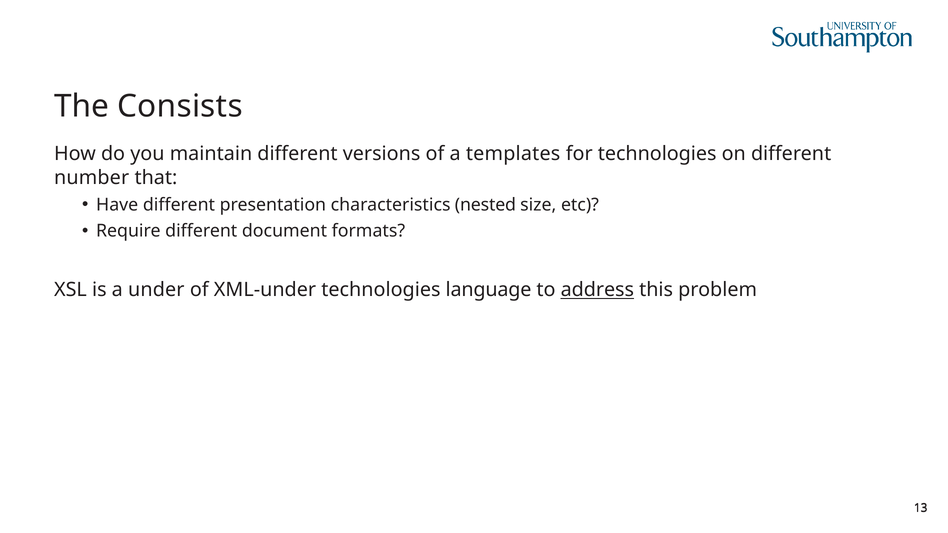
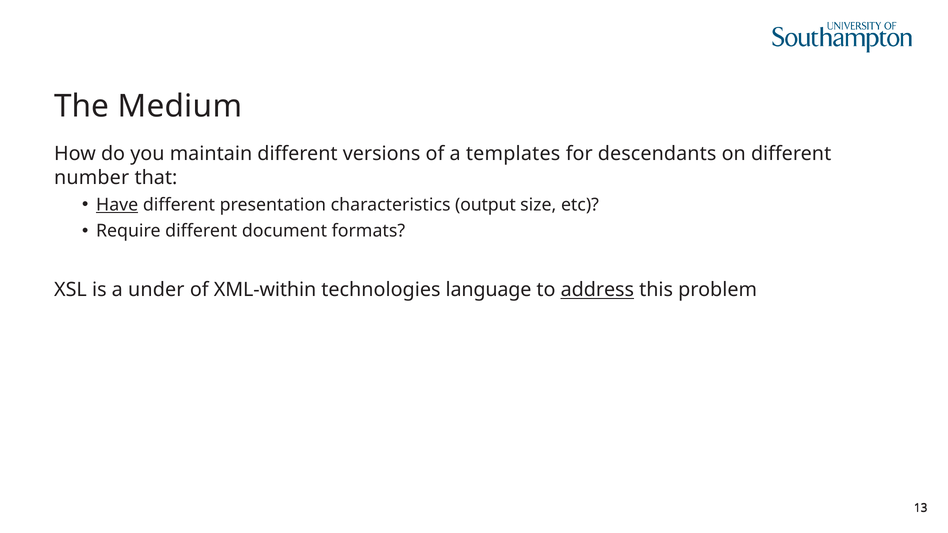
Consists: Consists -> Medium (180, 107)
for technologies: technologies -> descendants (657, 154)
Have underline: none -> present (117, 205)
nested: nested -> output (485, 205)
XML-under: XML-under -> XML-within (265, 290)
